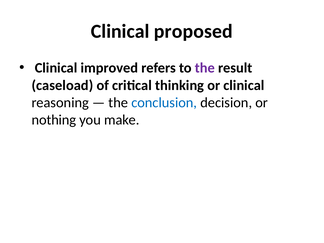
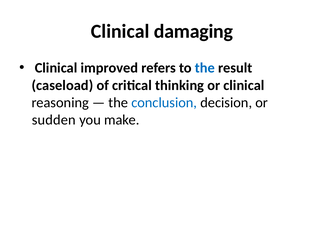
proposed: proposed -> damaging (193, 31)
the colour: purple -> blue (205, 68)
nothing: nothing -> sudden (54, 120)
